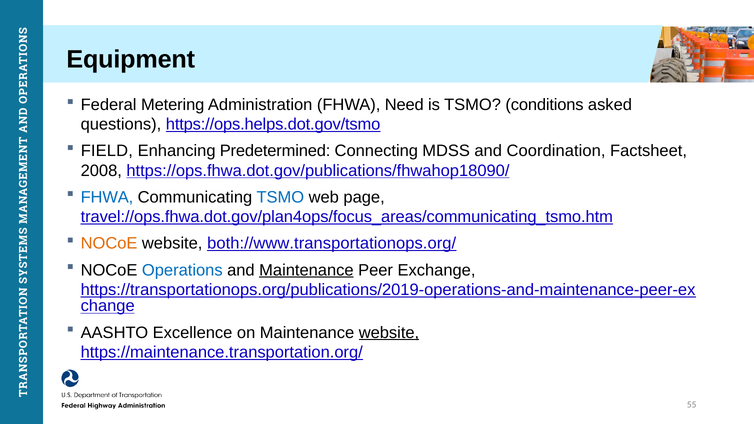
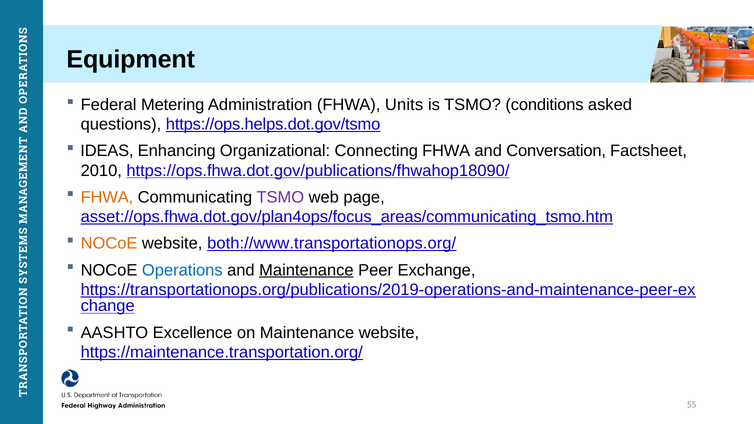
Need: Need -> Units (404, 105)
FIELD: FIELD -> IDEAS (107, 151)
Predetermined: Predetermined -> Organizational (275, 151)
Connecting MDSS: MDSS -> FHWA (446, 151)
Coordination: Coordination -> Conversation (556, 151)
2008: 2008 -> 2010 (101, 171)
FHWA colour: blue -> orange (107, 197)
TSMO colour: blue -> purple (280, 197)
travel://ops.fhwa.dot.gov/plan4ops/focus_areas/communicating_tsmo.htm: travel://ops.fhwa.dot.gov/plan4ops/focus_areas/communicating_tsmo.htm -> asset://ops.fhwa.dot.gov/plan4ops/focus_areas/communicating_tsmo.htm (347, 217)
website underline: present -> none (389, 333)
